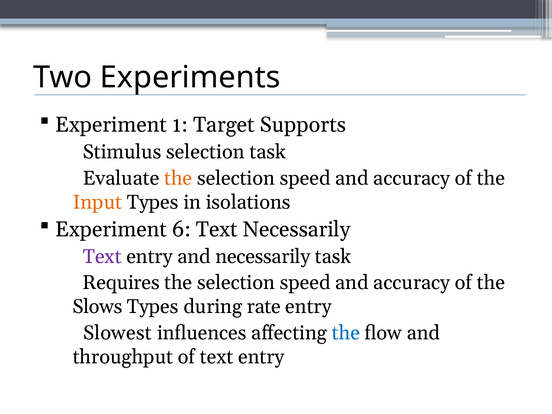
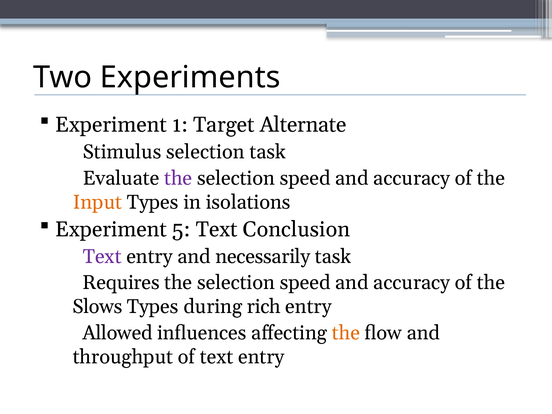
Supports: Supports -> Alternate (303, 125)
the colour: orange -> purple (178, 178)
6: 6 -> 5 (181, 229)
Text Necessarily: Necessarily -> Conclusion (296, 229)
rate: rate -> rich (264, 307)
Slowest: Slowest -> Allowed (118, 333)
the colour: blue -> orange (346, 333)
